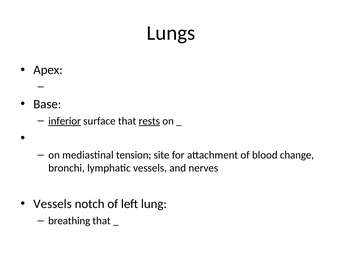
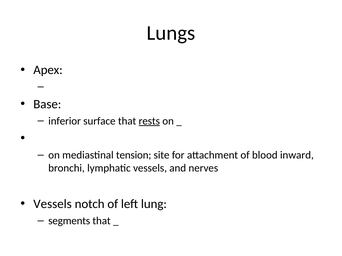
inferior underline: present -> none (65, 121)
change: change -> inward (297, 155)
breathing: breathing -> segments (69, 221)
